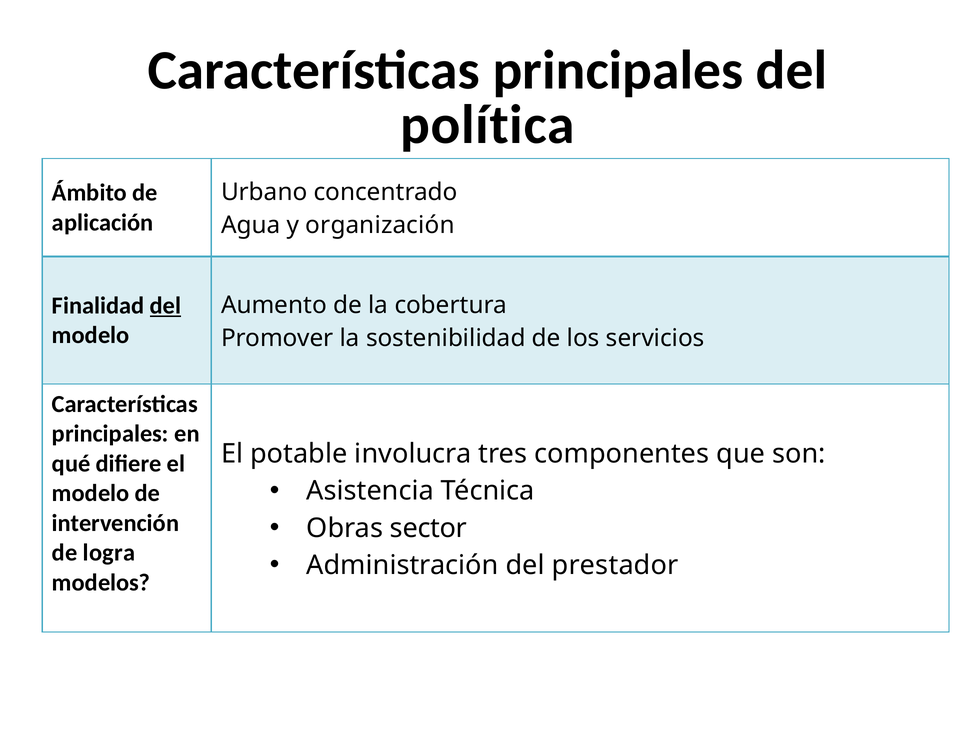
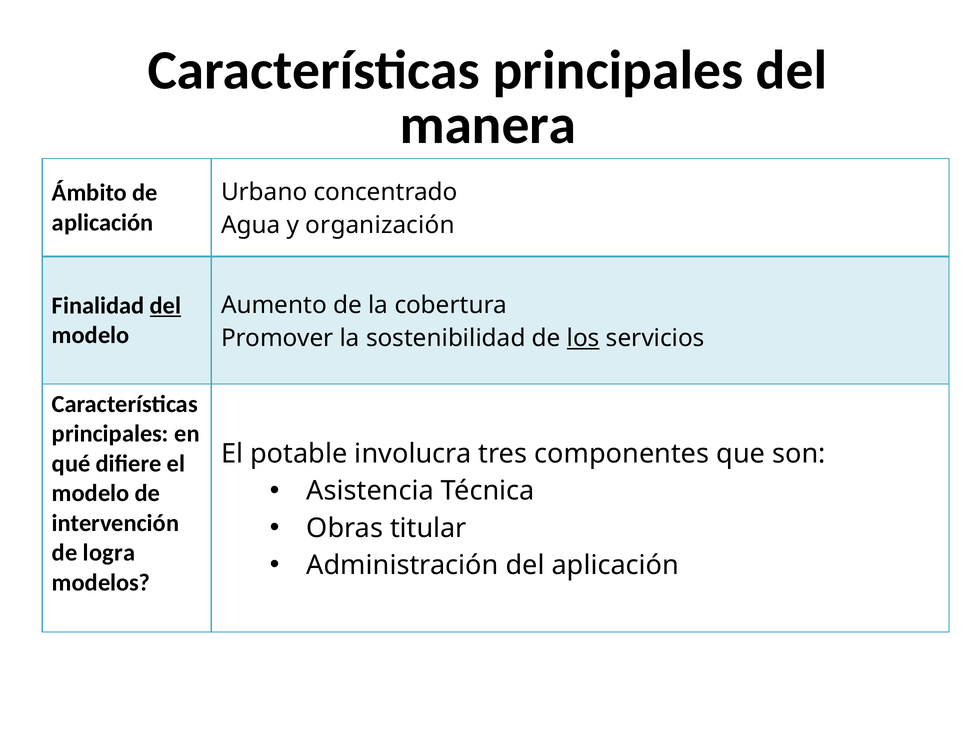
política: política -> manera (488, 125)
los underline: none -> present (583, 338)
sector: sector -> titular (428, 528)
del prestador: prestador -> aplicación (615, 565)
